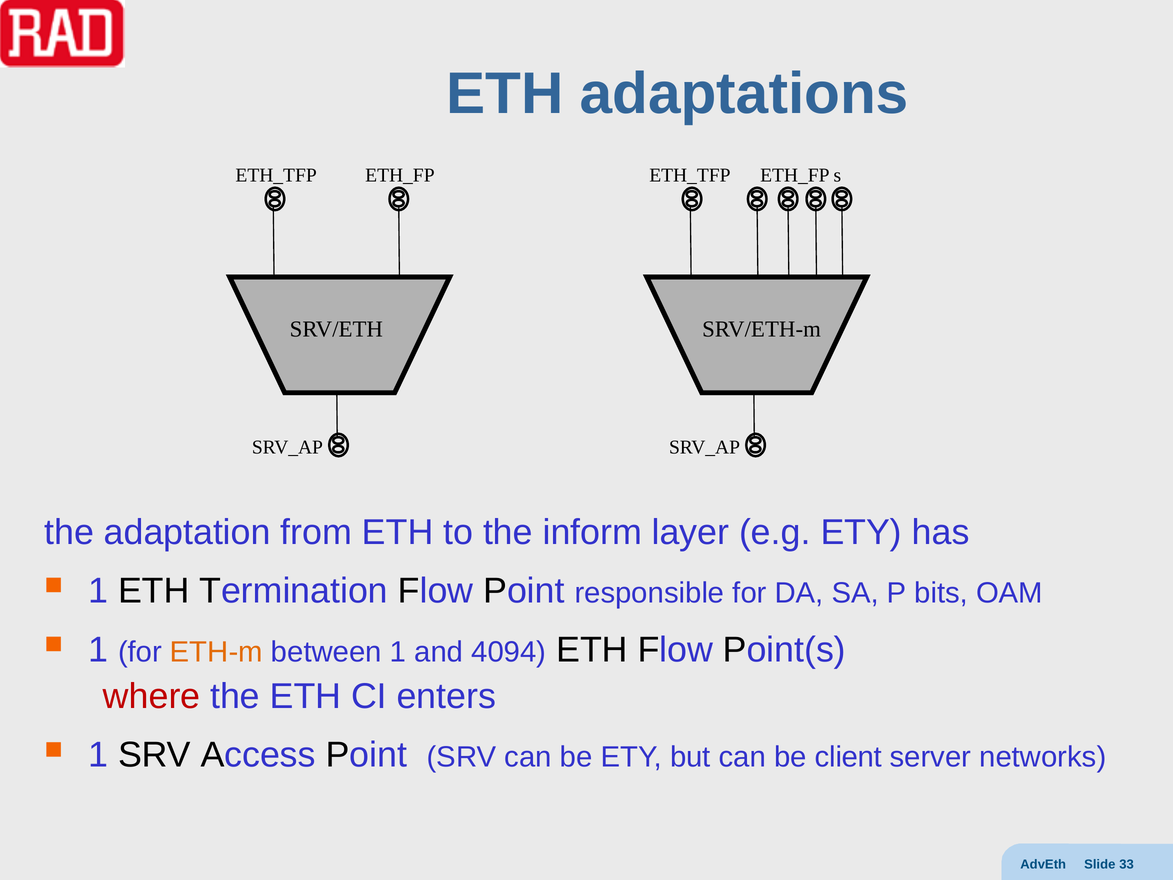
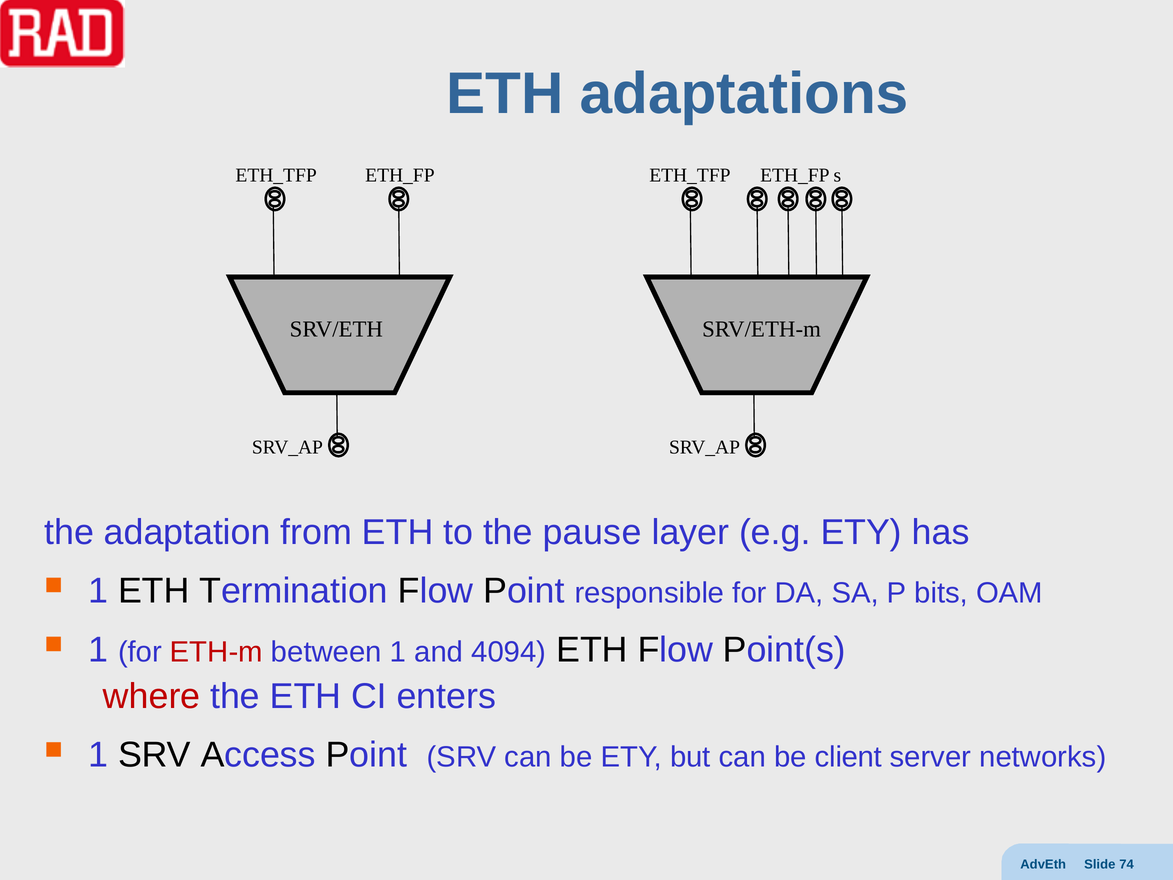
inform: inform -> pause (592, 532)
ETH-m colour: orange -> red (216, 652)
33: 33 -> 74 (1127, 864)
